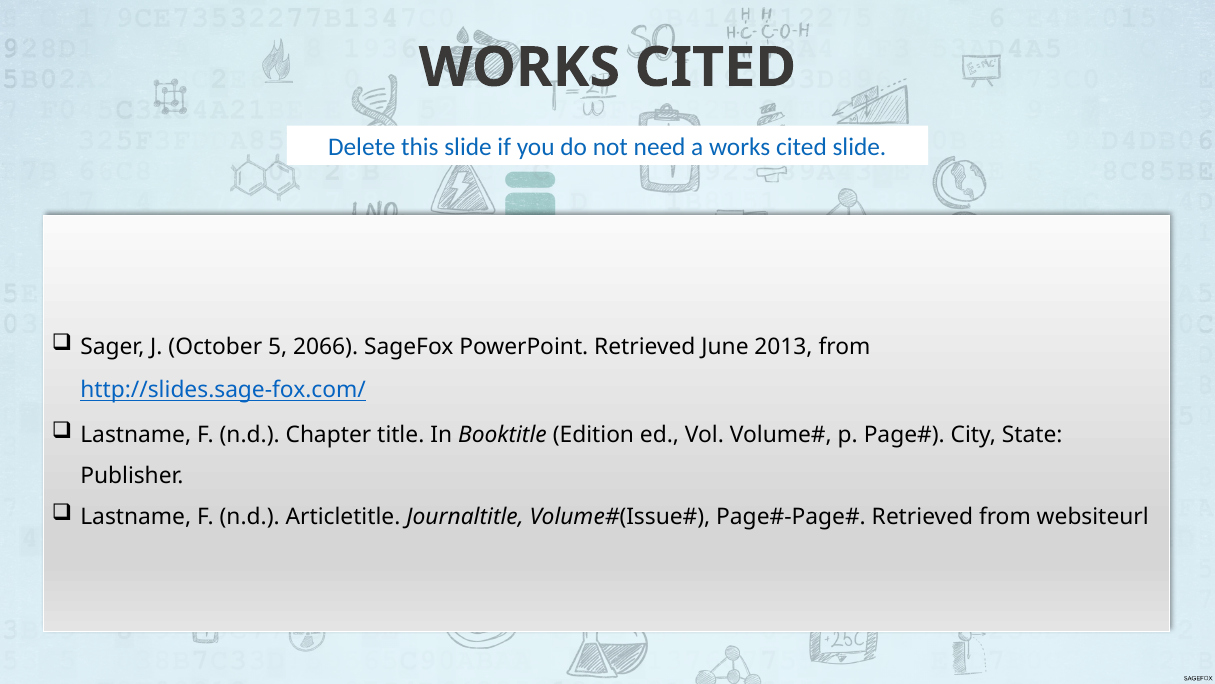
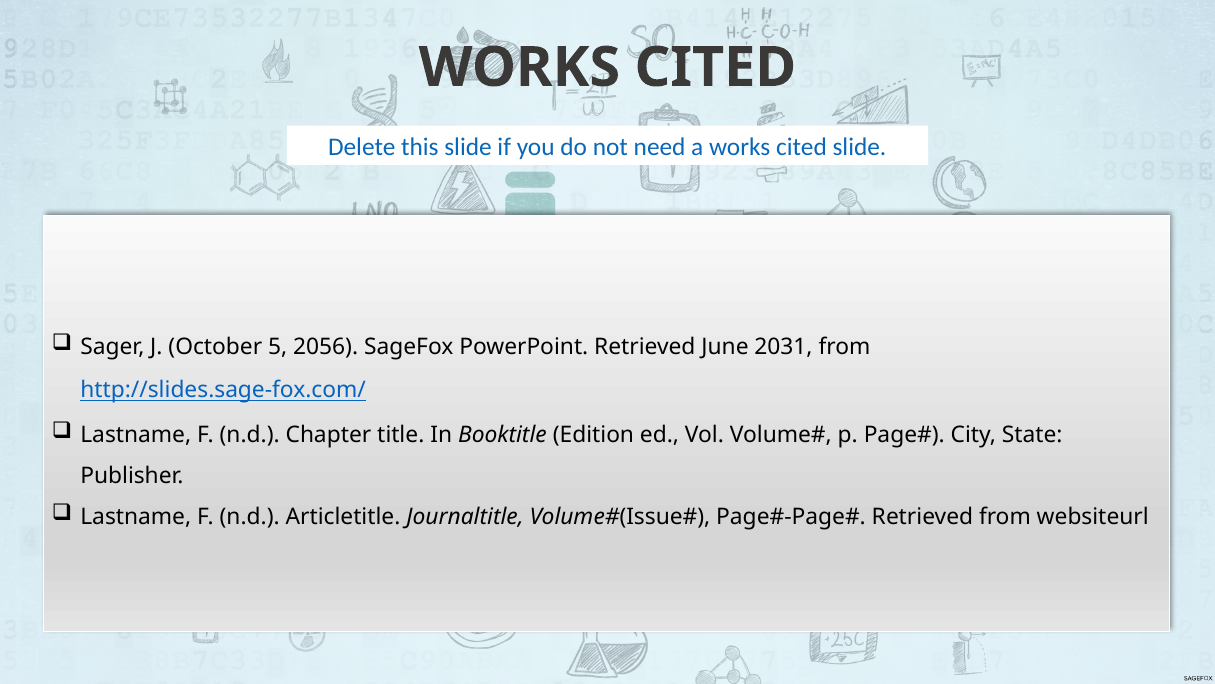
2066: 2066 -> 2056 (326, 347)
2013: 2013 -> 2031 (784, 347)
